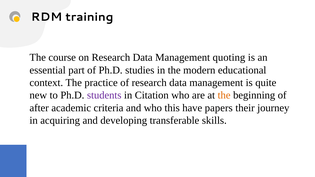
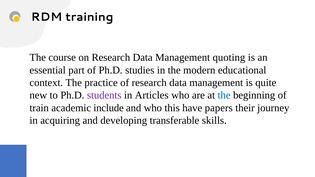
Citation: Citation -> Articles (152, 95)
the colour: orange -> blue (224, 95)
after: after -> train (39, 108)
criteria: criteria -> include (109, 108)
